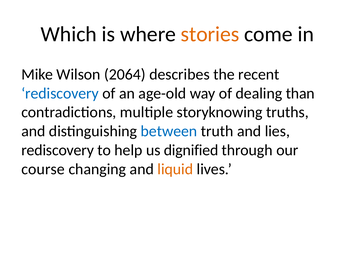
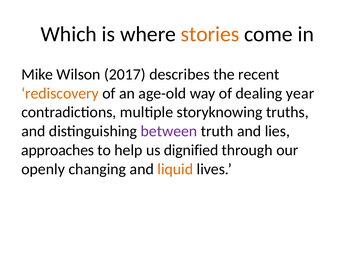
2064: 2064 -> 2017 (125, 74)
rediscovery colour: blue -> orange (60, 93)
than: than -> year (300, 93)
between colour: blue -> purple (169, 131)
rediscovery: rediscovery -> approaches (58, 150)
course: course -> openly (43, 169)
